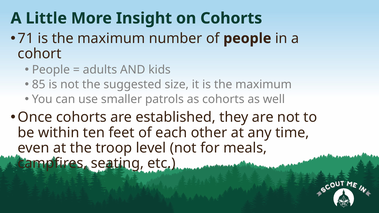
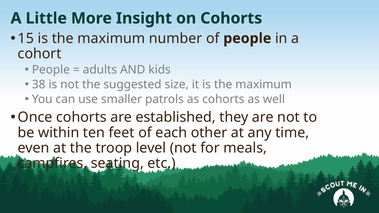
71: 71 -> 15 (26, 38)
85: 85 -> 38 (39, 85)
